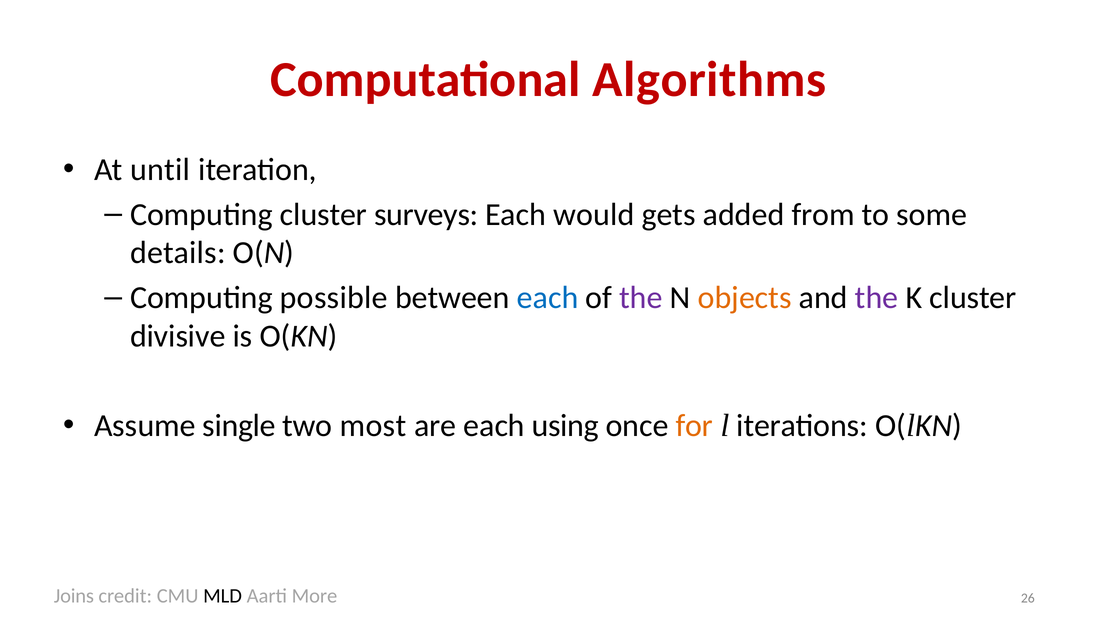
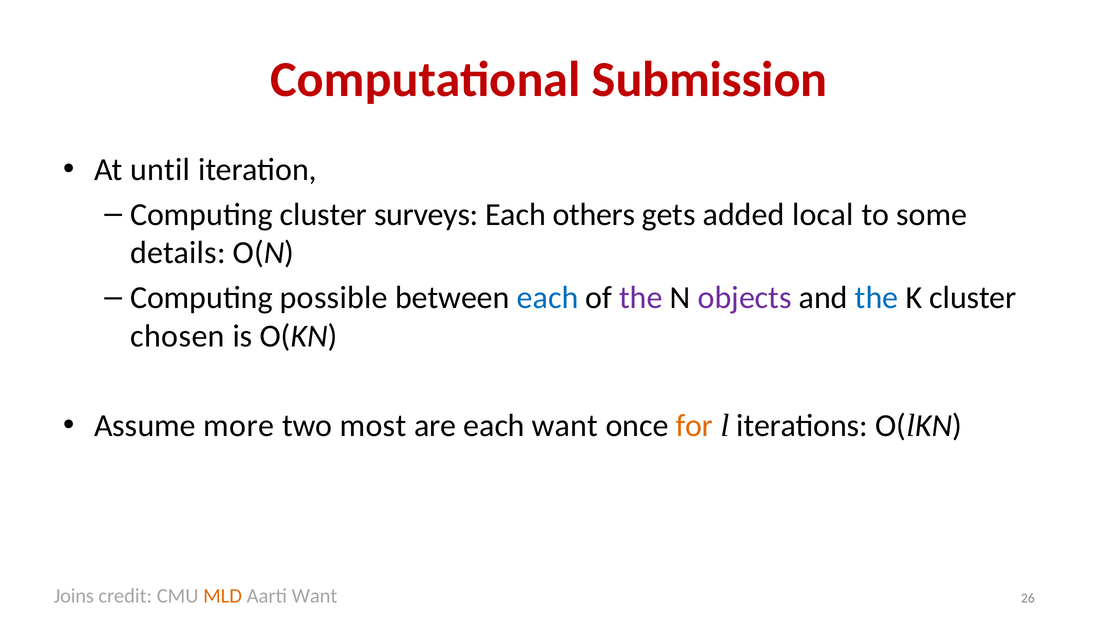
Algorithms: Algorithms -> Submission (710, 80)
would: would -> others (594, 214)
from: from -> local (823, 214)
objects colour: orange -> purple (745, 298)
the colour: purple -> blue (877, 298)
divisive: divisive -> chosen (178, 336)
single: single -> more (239, 425)
each using: using -> want (565, 425)
MLD colour: black -> orange (223, 596)
Aarti More: More -> Want (315, 596)
